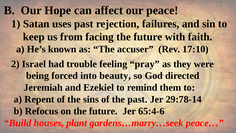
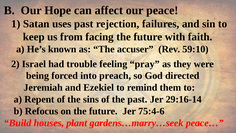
17:10: 17:10 -> 59:10 (196, 49)
beauty: beauty -> preach (115, 76)
29:78-14: 29:78-14 -> 29:16-14 (184, 99)
65:4-6: 65:4-6 -> 75:4-6 (151, 111)
